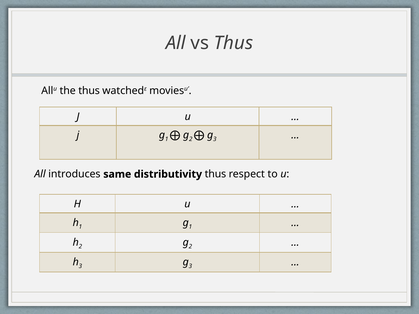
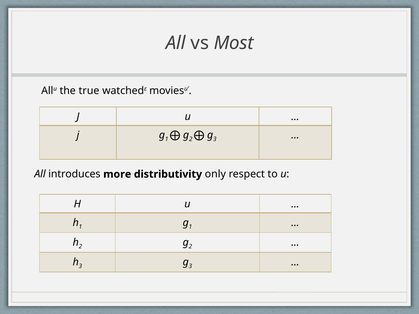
vs Thus: Thus -> Most (234, 43)
the thus: thus -> true (89, 91)
same: same -> more (117, 174)
distributivity thus: thus -> only (215, 174)
